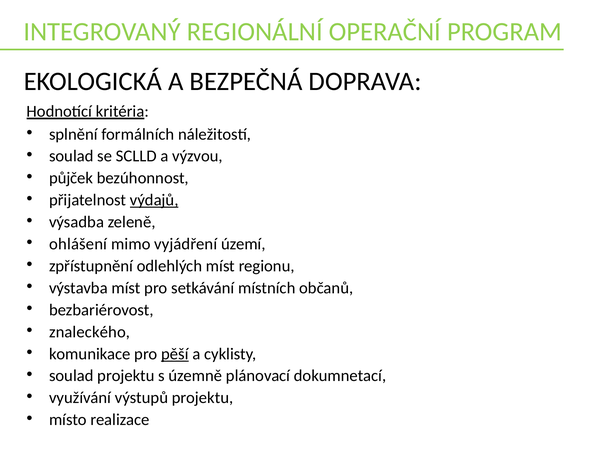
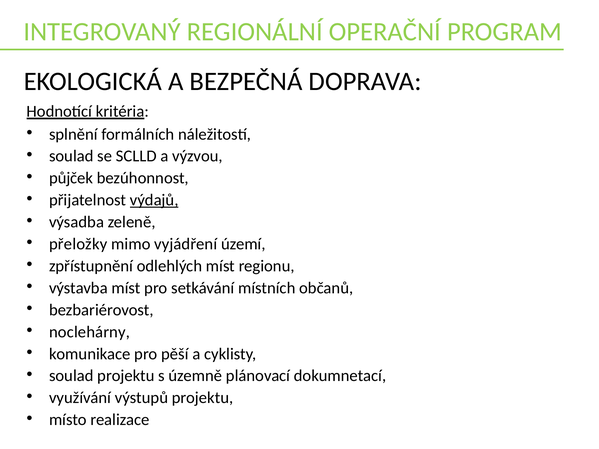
ohlášení: ohlášení -> přeložky (78, 244)
znaleckého: znaleckého -> noclehárny (90, 332)
pěší underline: present -> none (175, 354)
